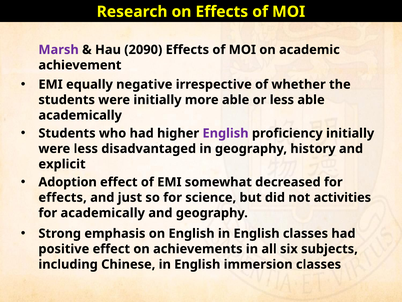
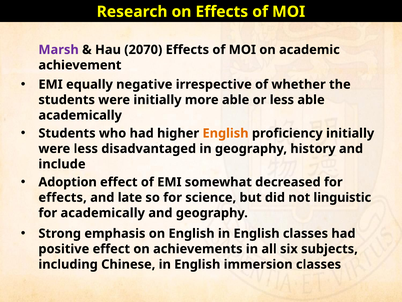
2090: 2090 -> 2070 (143, 50)
English colour: purple -> orange (226, 133)
explicit: explicit -> include (62, 164)
just: just -> late (130, 197)
activities: activities -> linguistic (342, 197)
